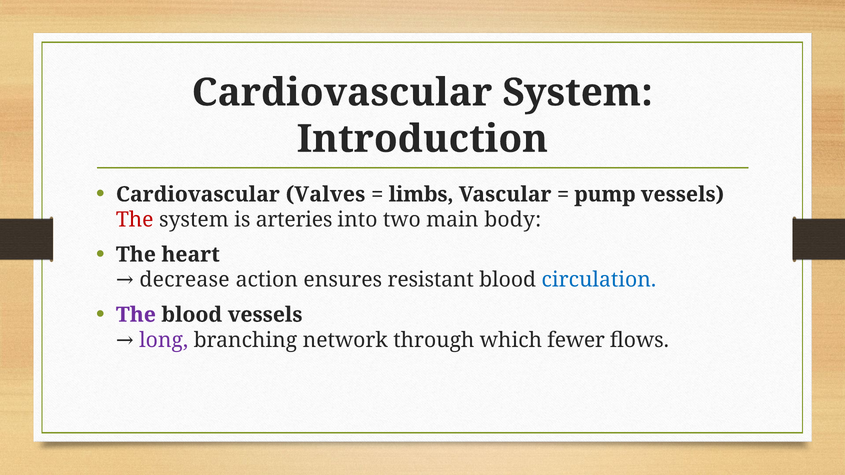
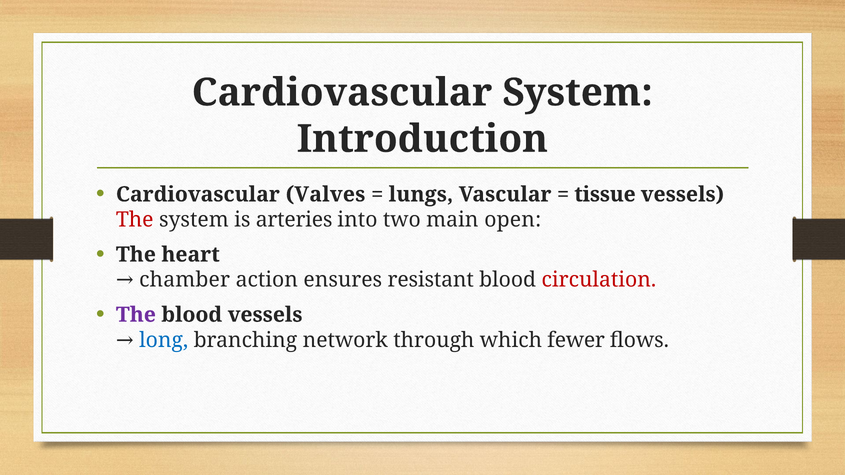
limbs: limbs -> lungs (421, 195)
pump: pump -> tissue (605, 195)
body: body -> open (513, 220)
decrease: decrease -> chamber (185, 280)
circulation colour: blue -> red (599, 280)
long colour: purple -> blue (164, 340)
